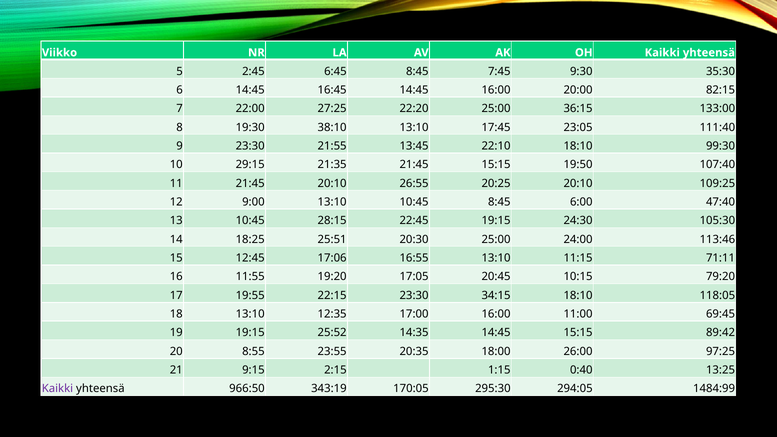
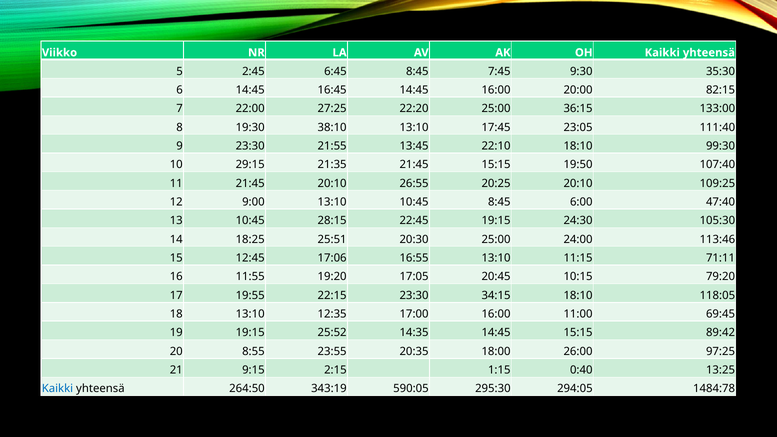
Kaikki colour: purple -> blue (57, 389)
966:50: 966:50 -> 264:50 (247, 389)
170:05: 170:05 -> 590:05 (411, 389)
1484:99: 1484:99 -> 1484:78 (714, 389)
